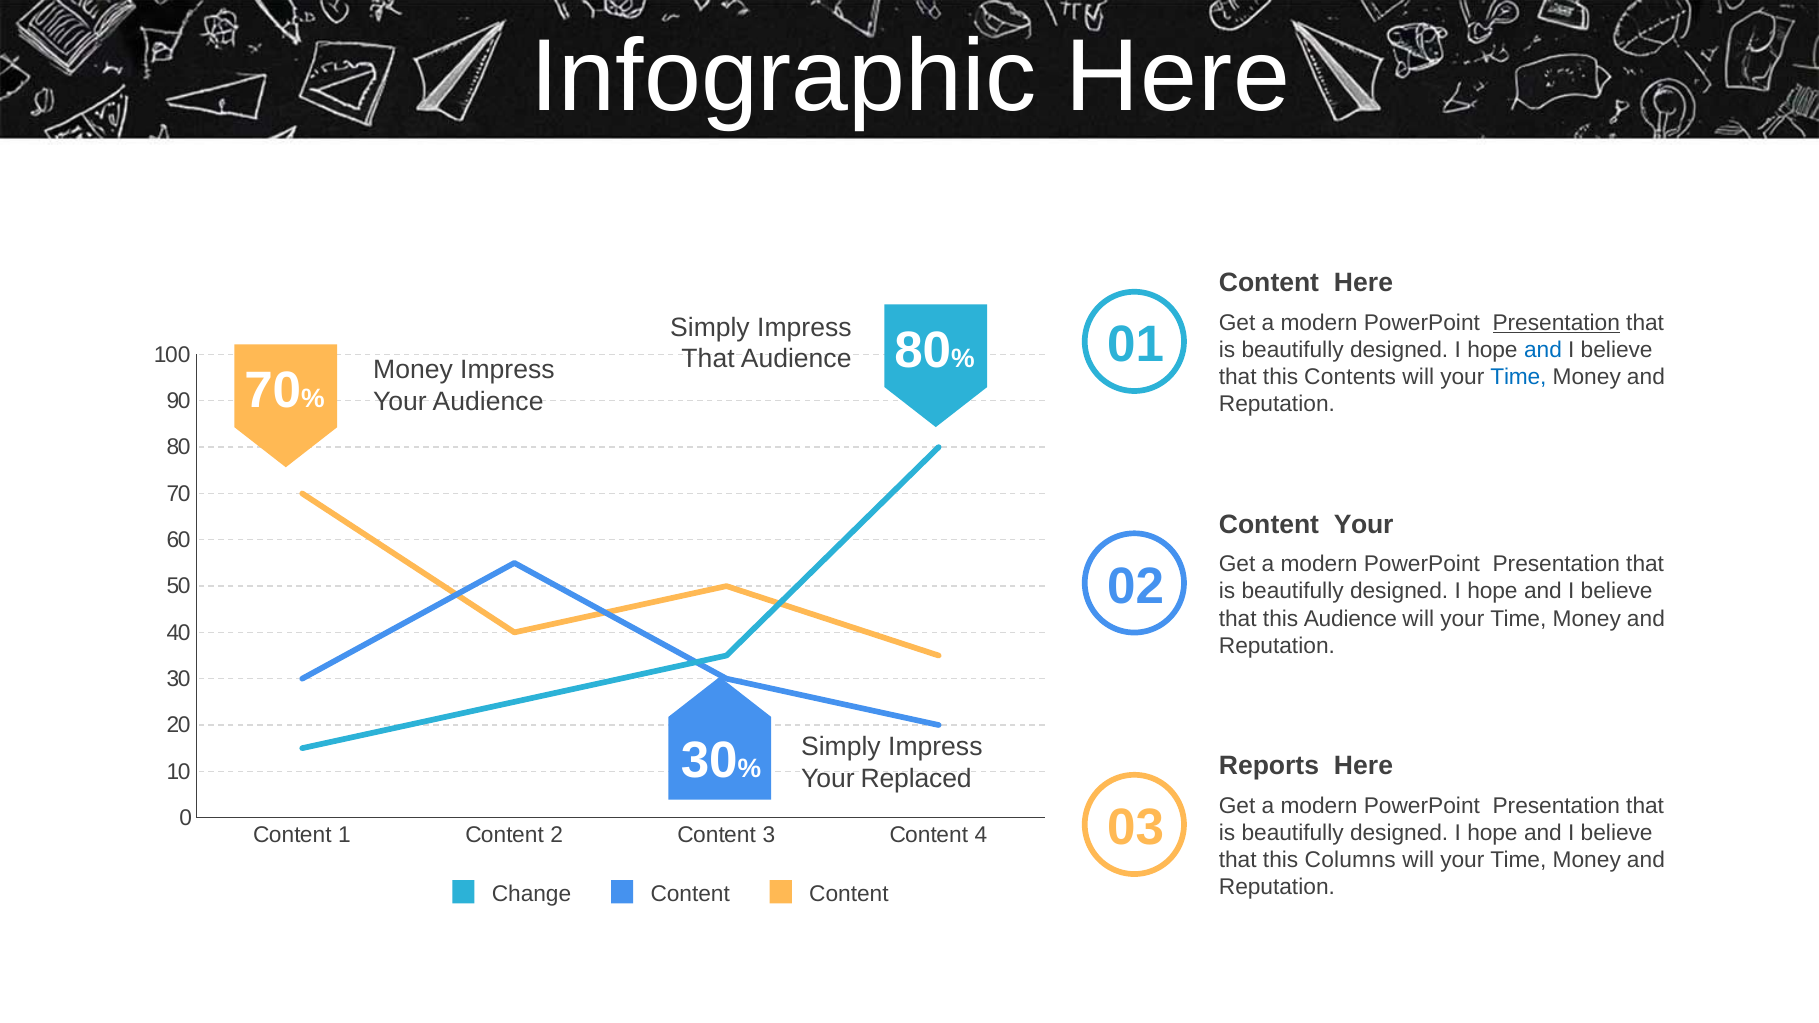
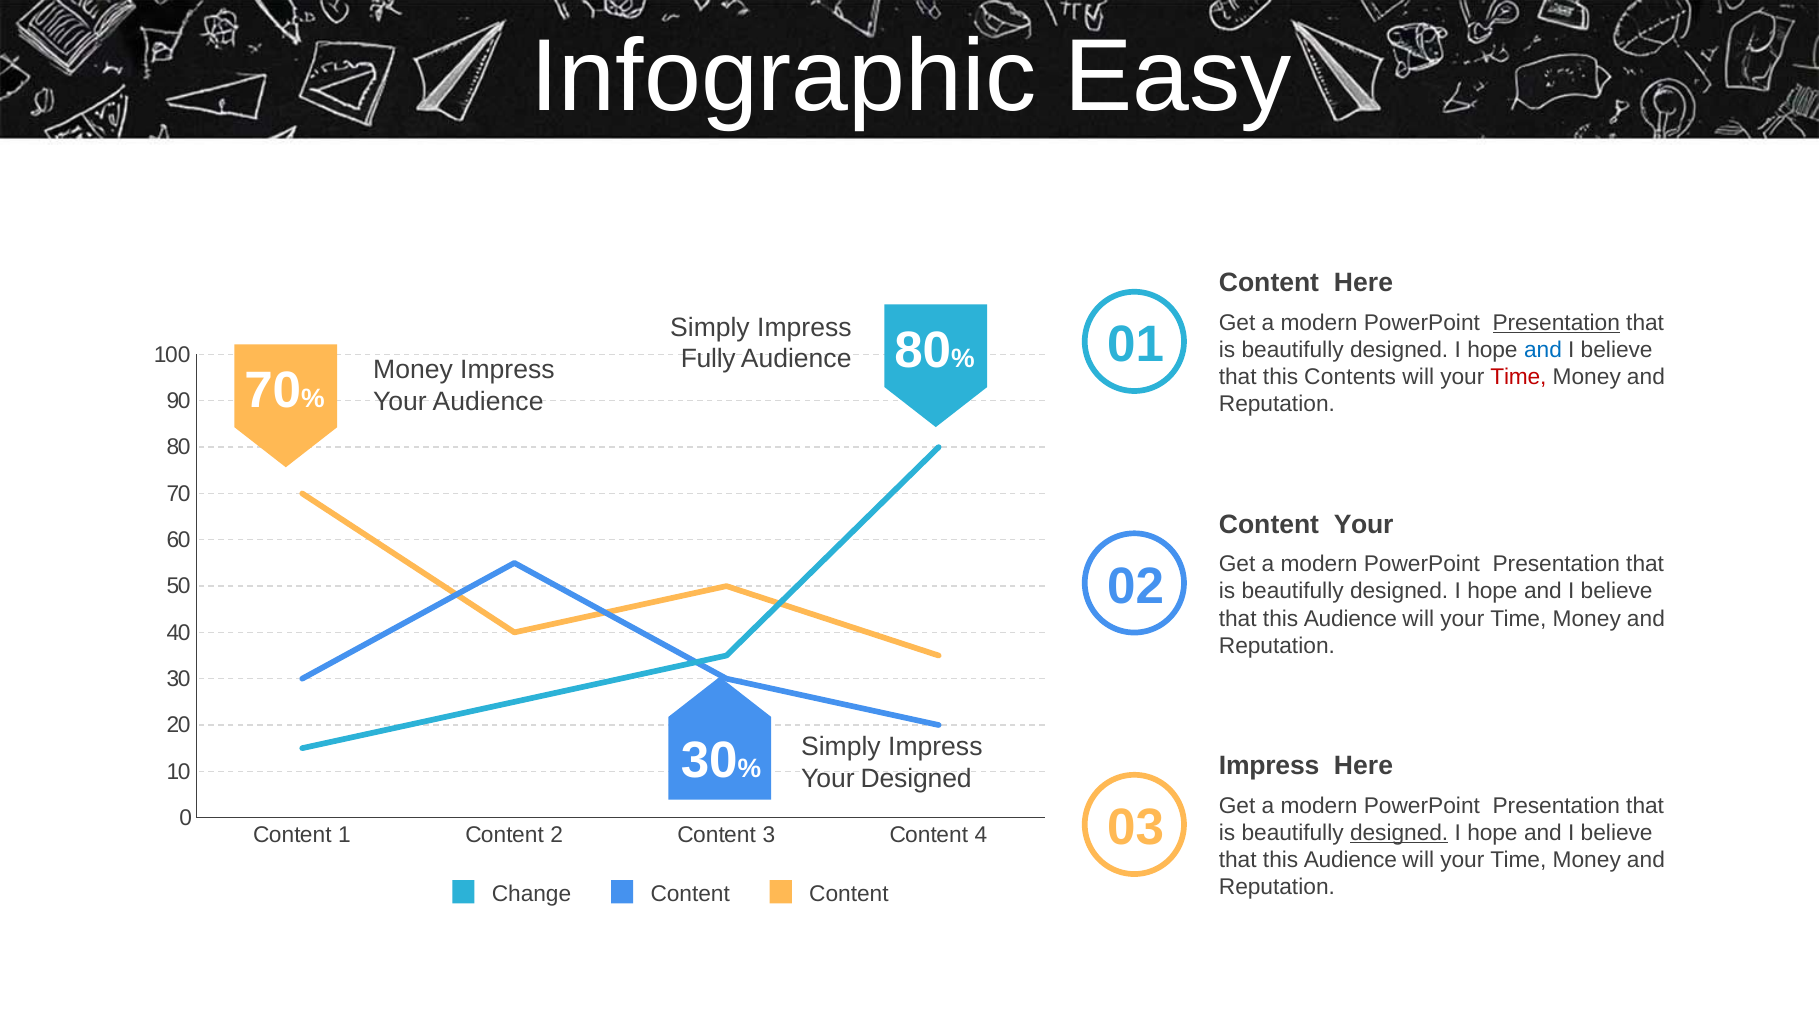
Infographic Here: Here -> Easy (1178, 77)
That: That -> Fully (708, 359)
Time colour: blue -> red (1518, 377)
Reports: Reports -> Impress (1269, 766)
Your Replaced: Replaced -> Designed (916, 779)
designed underline: none -> present (1399, 833)
Columns: Columns -> Audience (1350, 860)
